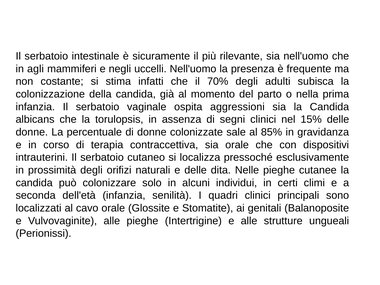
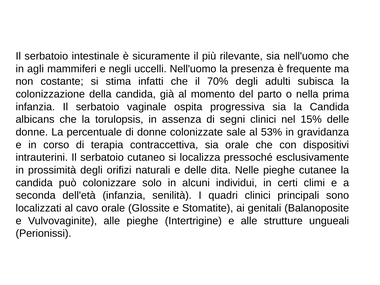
aggressioni: aggressioni -> progressiva (237, 107)
85%: 85% -> 53% (272, 132)
